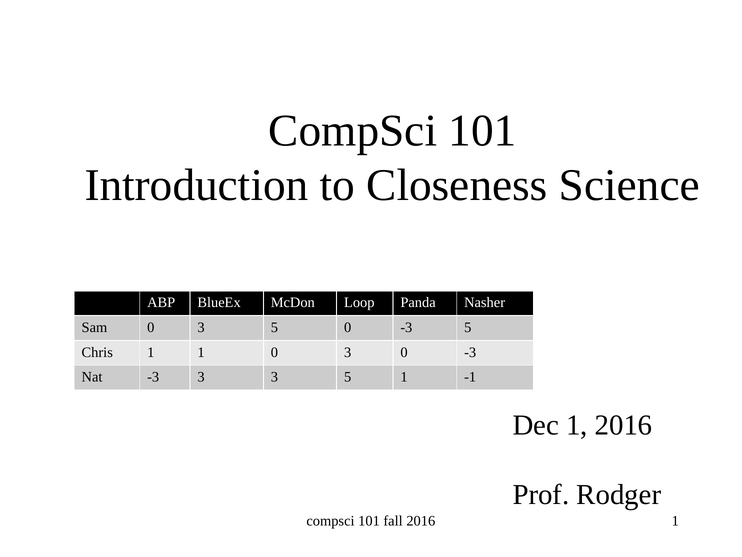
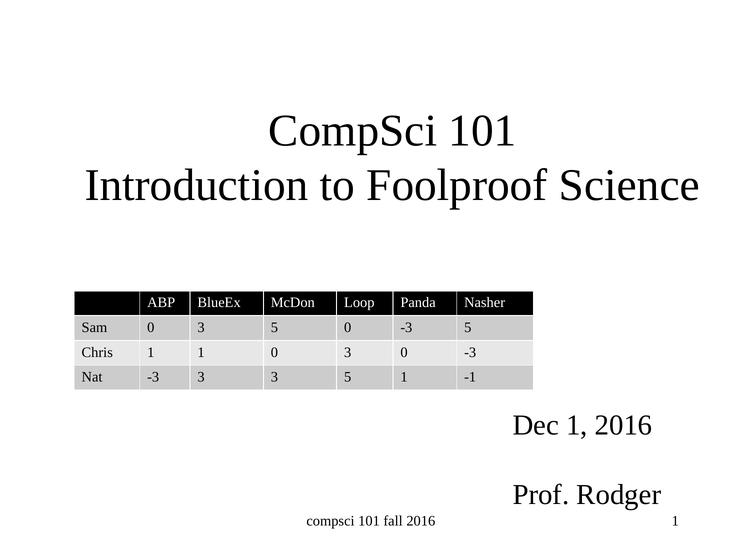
Closeness: Closeness -> Foolproof (457, 185)
